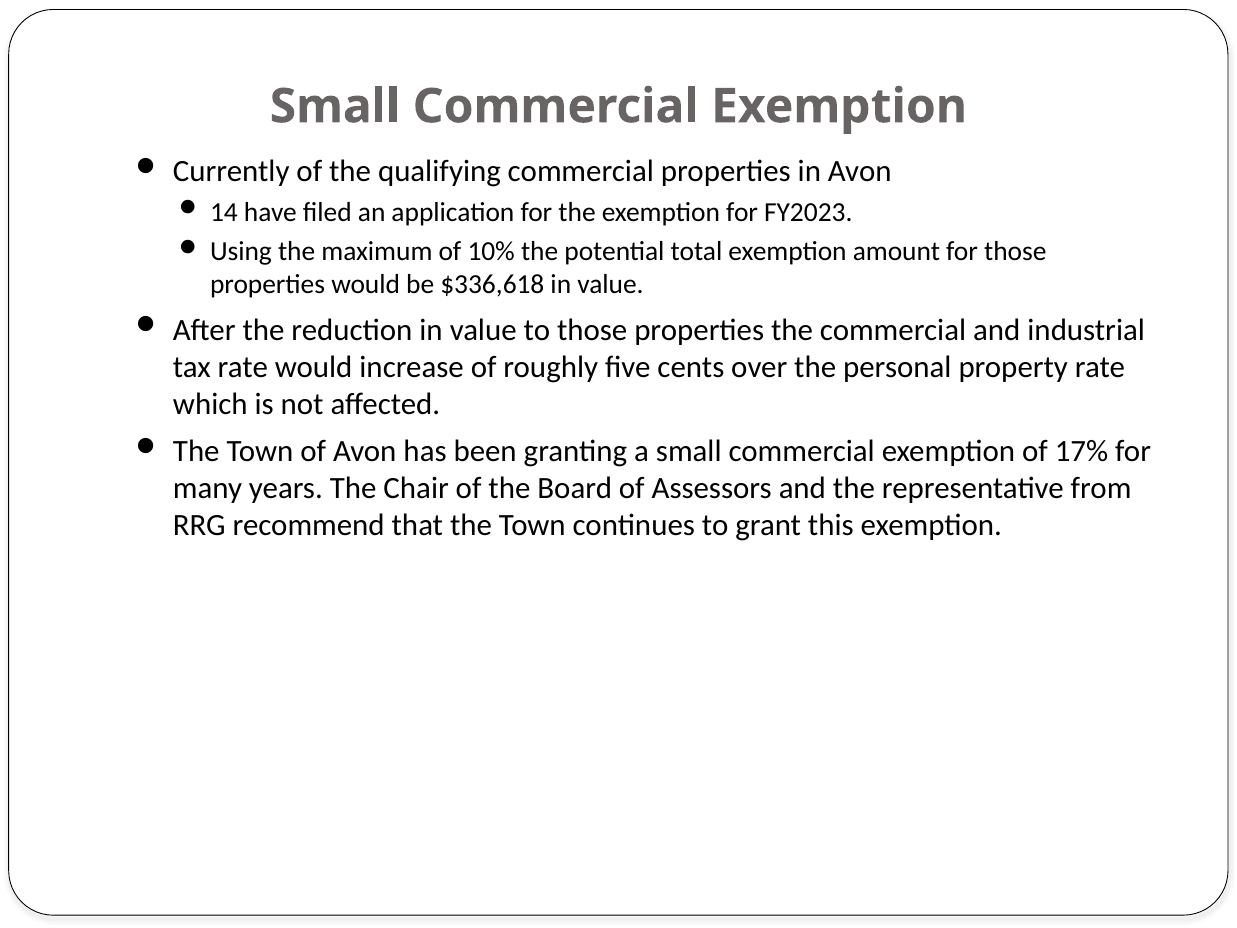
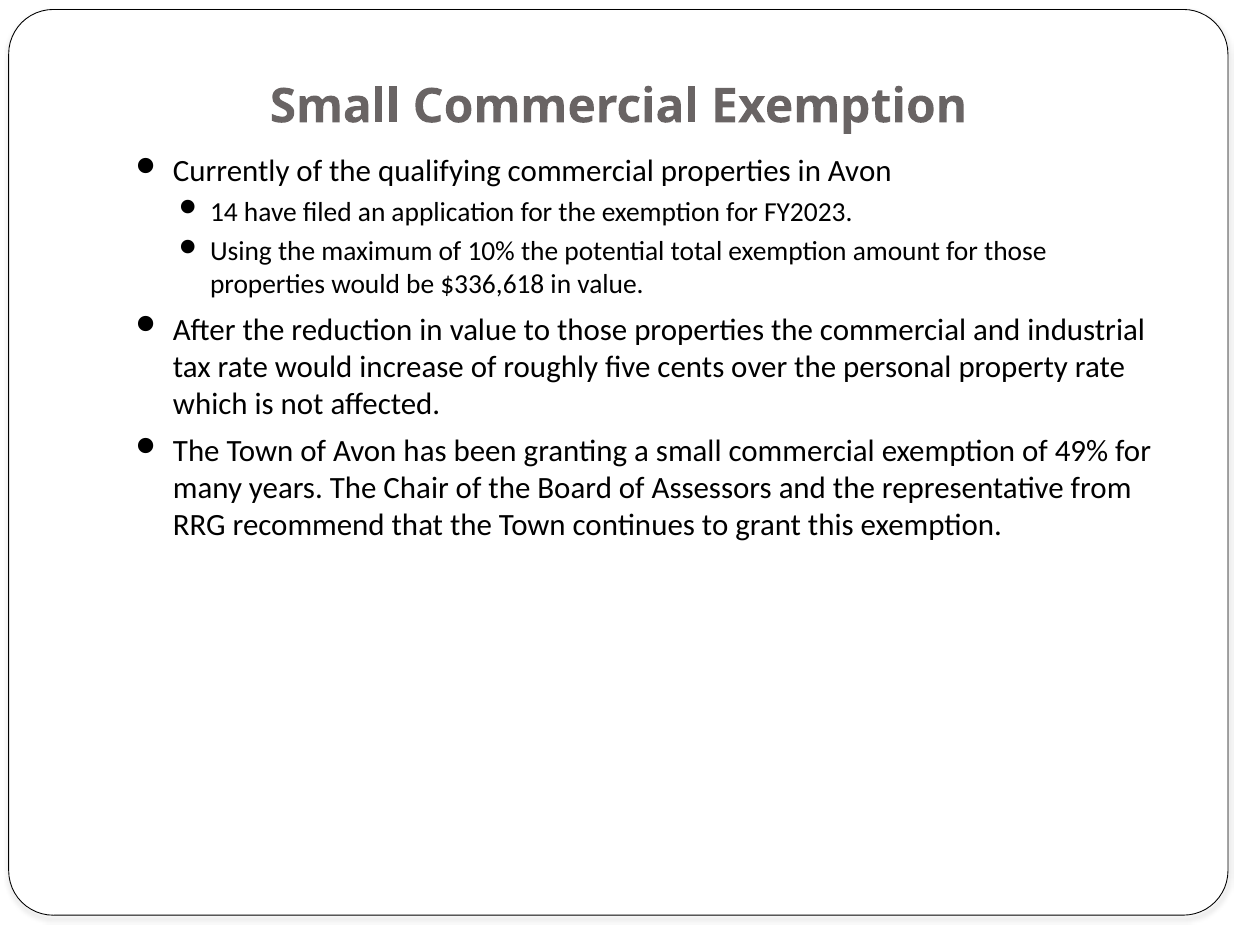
17%: 17% -> 49% (1081, 451)
